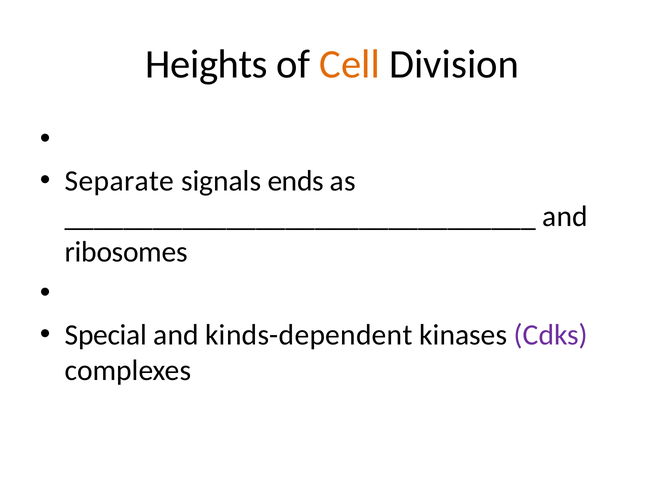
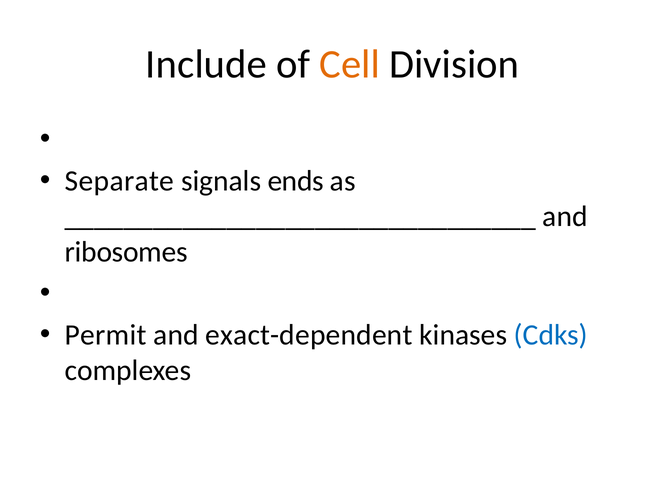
Heights: Heights -> Include (206, 64)
Special: Special -> Permit (106, 335)
kinds-dependent: kinds-dependent -> exact-dependent (309, 335)
Cdks colour: purple -> blue (551, 335)
